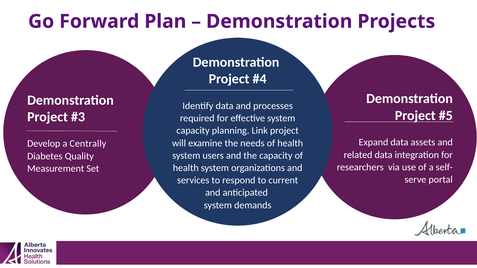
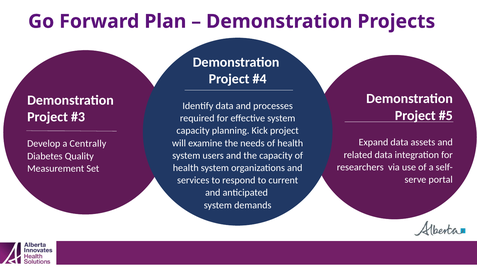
Link: Link -> Kick (260, 131)
